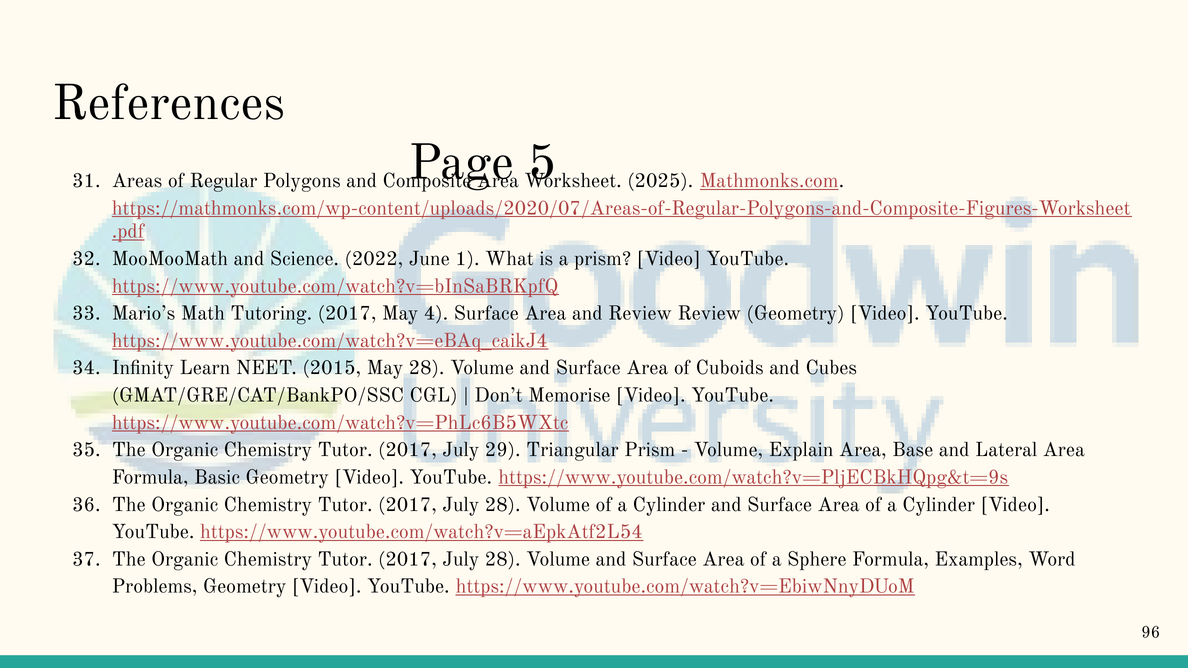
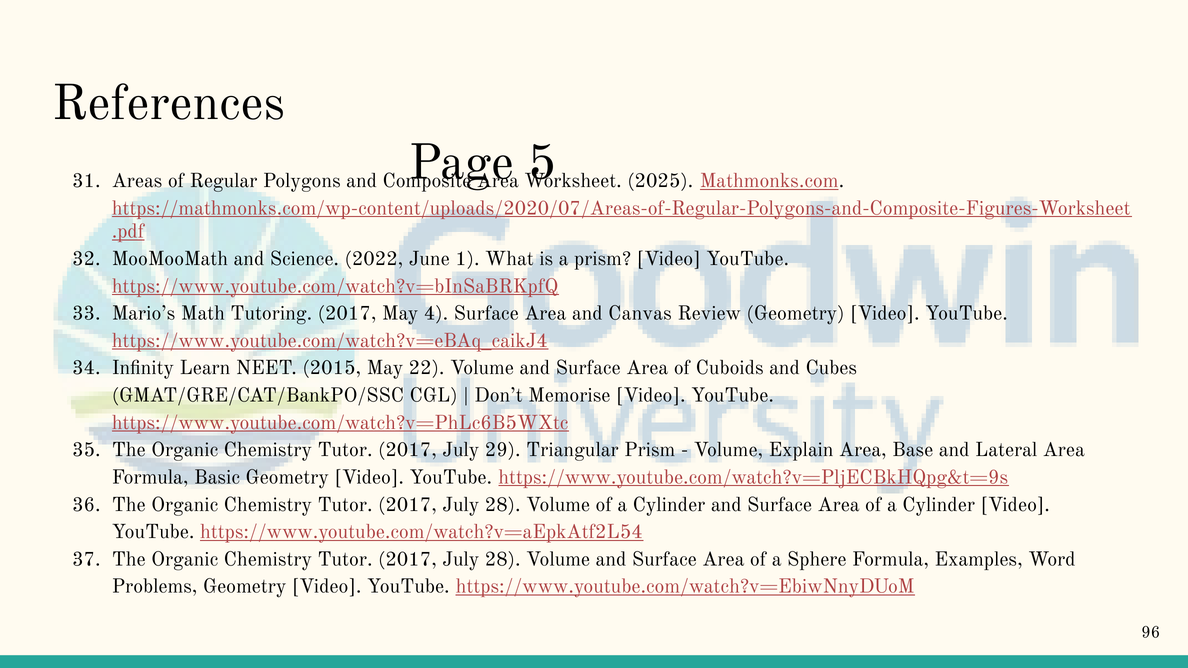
and Review: Review -> Canvas (640, 313)
May 28: 28 -> 22 (427, 368)
